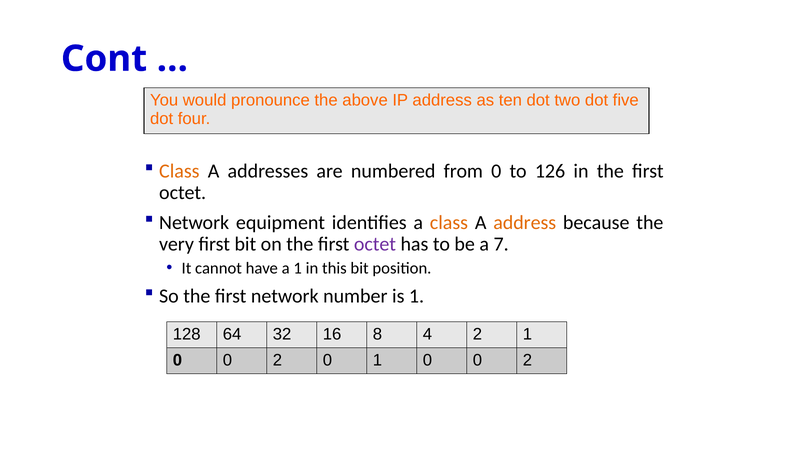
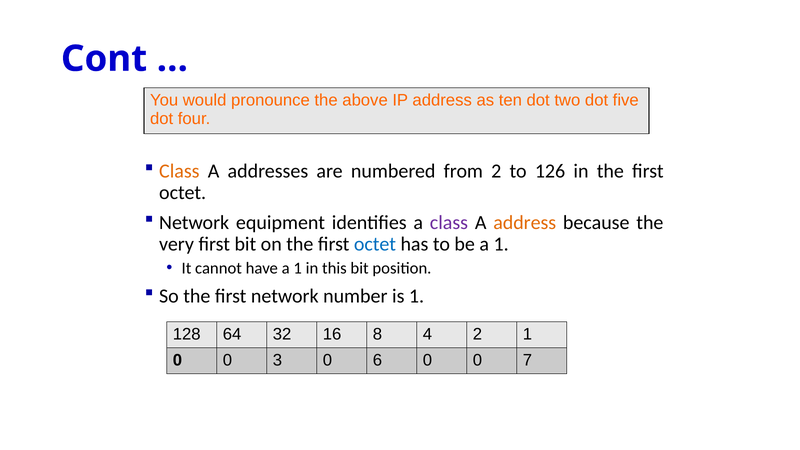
from 0: 0 -> 2 (496, 171)
class colour: orange -> purple (449, 223)
octet colour: purple -> blue (375, 244)
be a 7: 7 -> 1 (501, 244)
2: 2 -> 3 (277, 360)
0 1: 1 -> 6 (377, 360)
2: 2 -> 7 (527, 360)
